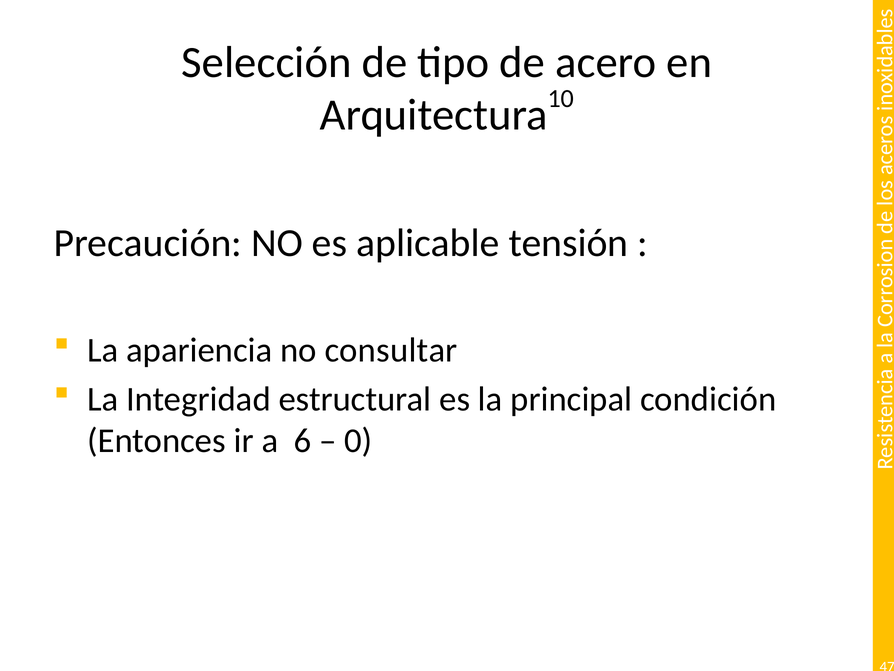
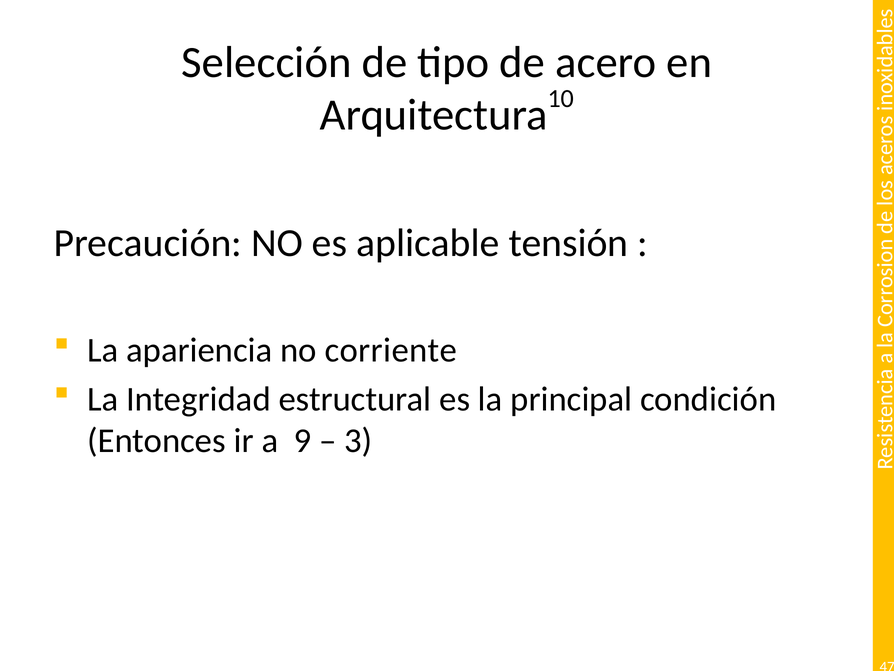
consultar: consultar -> corriente (391, 350)
6: 6 -> 9 (303, 441)
0: 0 -> 3 (358, 441)
